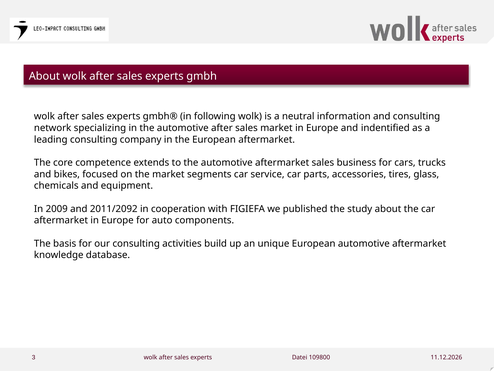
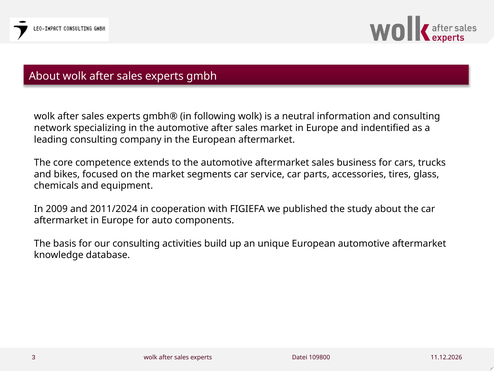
2011/2092: 2011/2092 -> 2011/2024 (114, 209)
